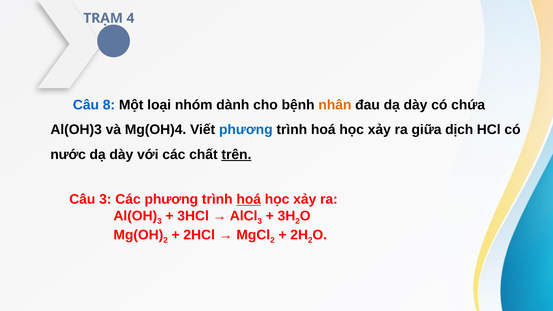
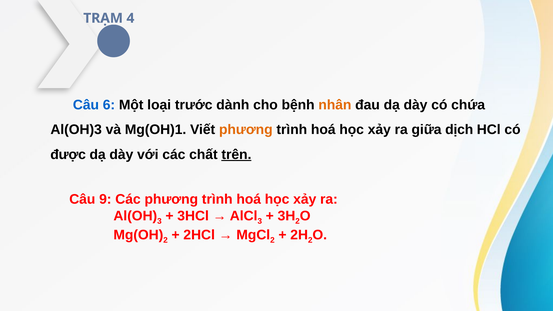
8: 8 -> 6 (109, 105)
nhóm: nhóm -> trước (194, 105)
Mg(OH)4: Mg(OH)4 -> Mg(OH)1 (156, 130)
phương colour: blue -> orange (246, 130)
nước: nước -> được (68, 155)
Câu 3: 3 -> 9 (105, 199)
hoá underline: present -> none (249, 199)
